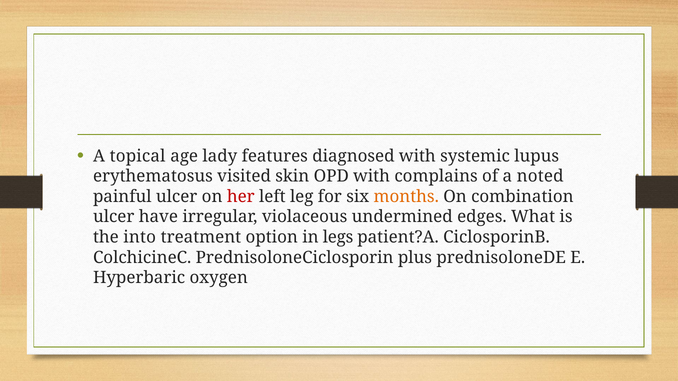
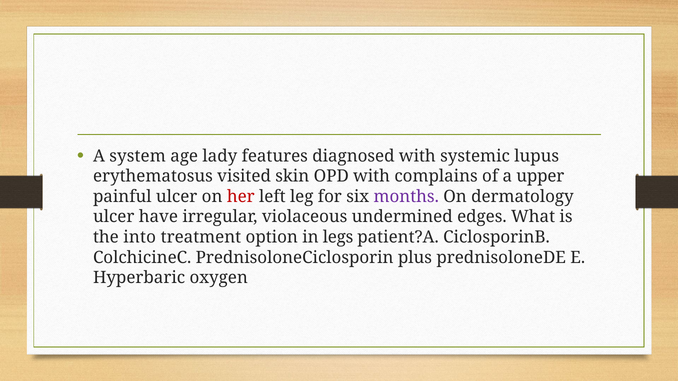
topical: topical -> system (138, 156)
noted: noted -> upper (540, 176)
months colour: orange -> purple (406, 197)
combination: combination -> dermatology (522, 197)
